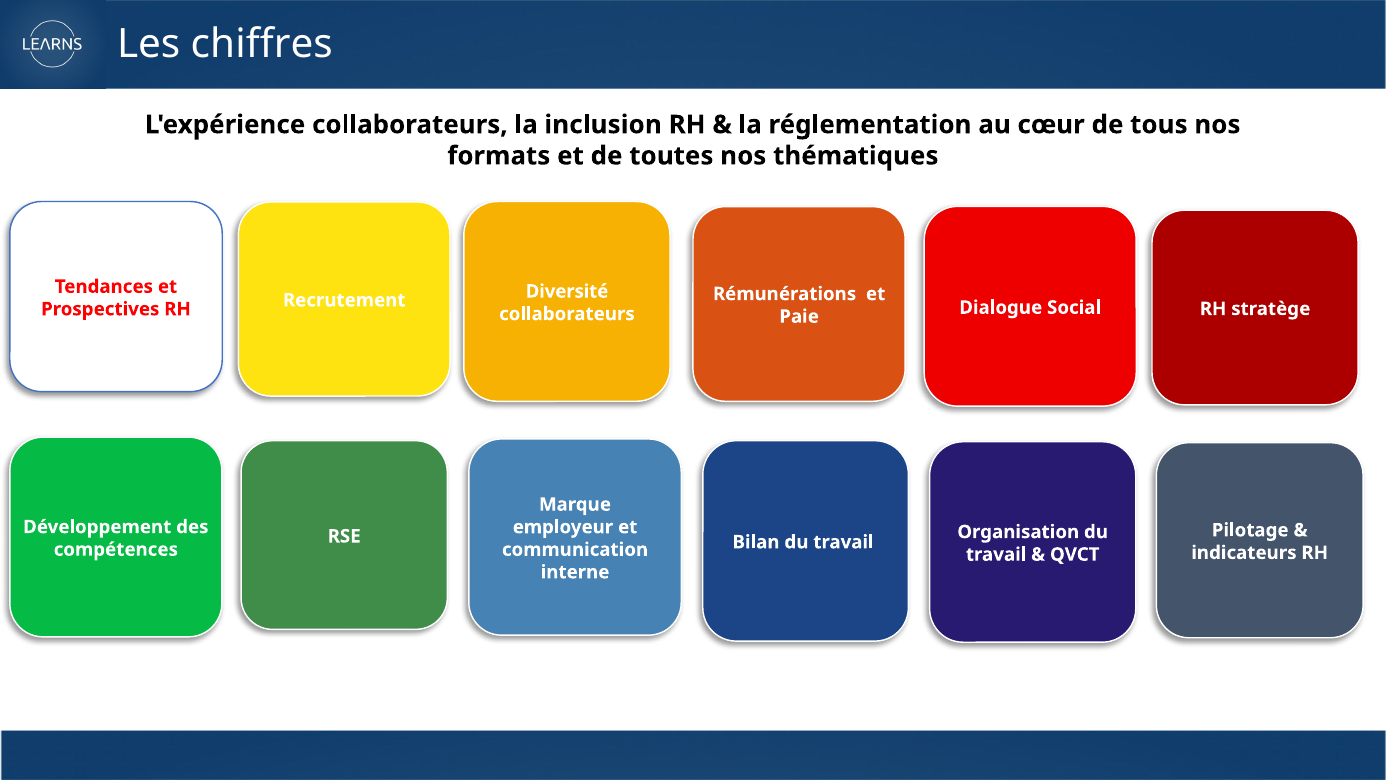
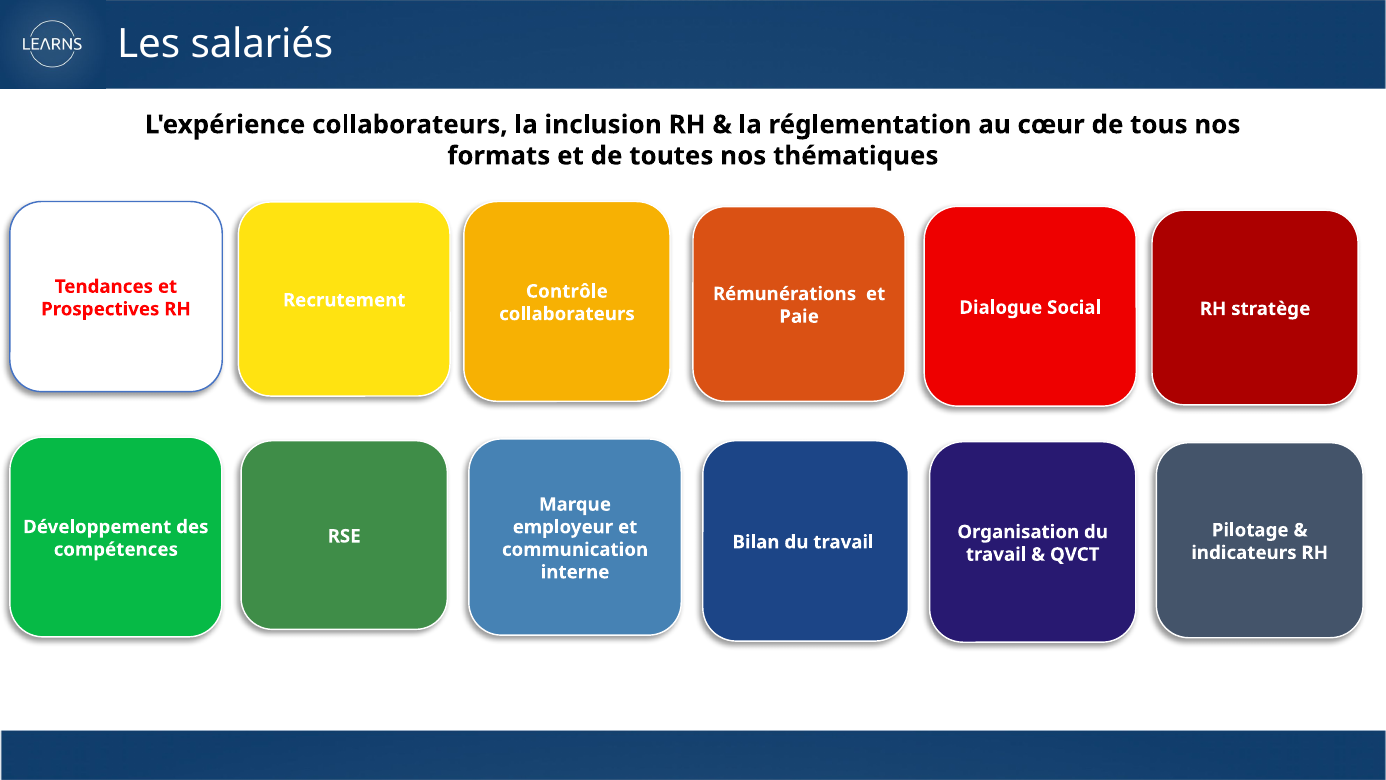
chiffres: chiffres -> salariés (262, 44)
Diversité: Diversité -> Contrôle (567, 291)
